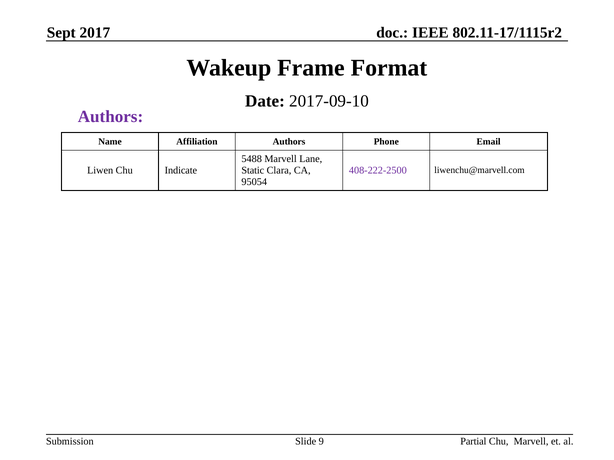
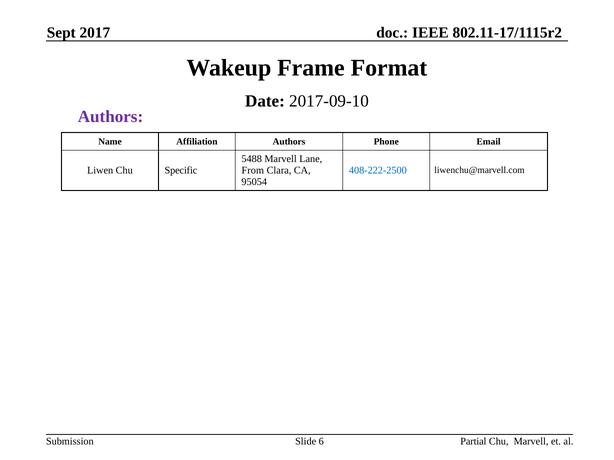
Indicate: Indicate -> Specific (181, 171)
Static: Static -> From (253, 171)
408-222-2500 colour: purple -> blue (378, 171)
9: 9 -> 6 (321, 442)
